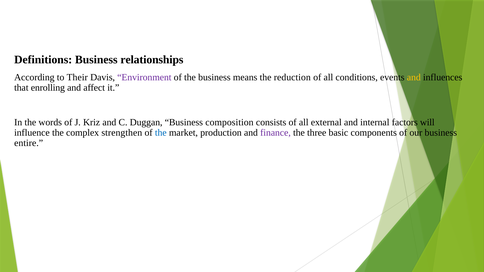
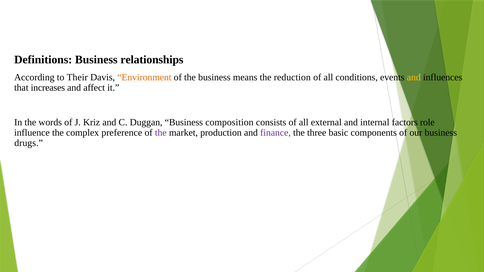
Environment colour: purple -> orange (144, 77)
enrolling: enrolling -> increases (48, 88)
will: will -> role (427, 122)
strengthen: strengthen -> preference (122, 133)
the colour: blue -> purple (161, 133)
entire: entire -> drugs (29, 143)
